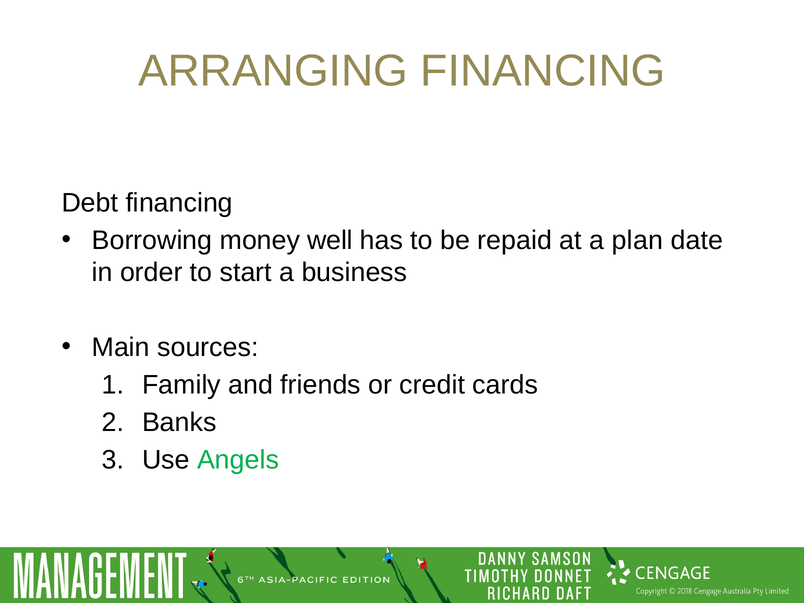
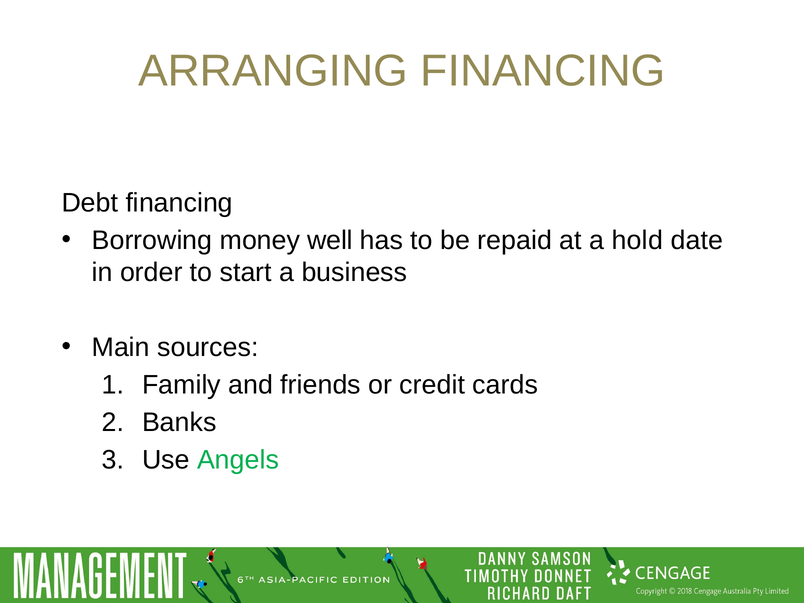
plan: plan -> hold (637, 240)
